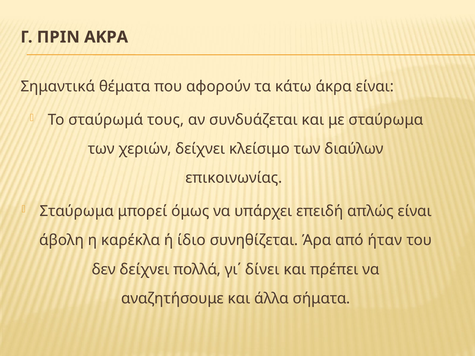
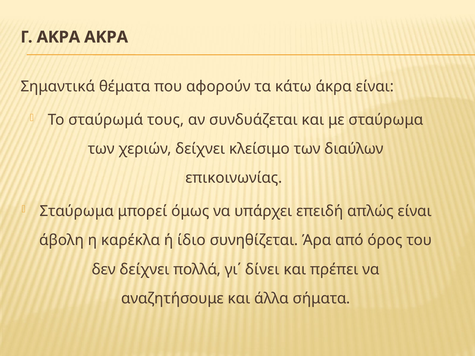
Γ ΠΡΙΝ: ΠΡΙΝ -> ΑΚΡΑ (58, 37)
ήταν: ήταν -> όρος (385, 240)
